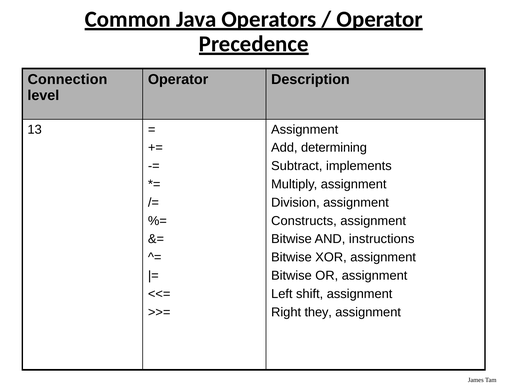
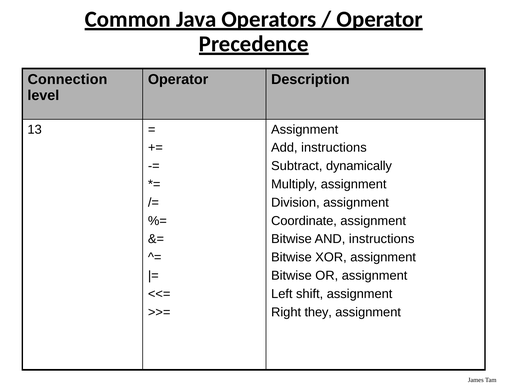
Add determining: determining -> instructions (334, 148)
implements: implements -> dynamically (359, 166)
Constructs: Constructs -> Coordinate (304, 221)
